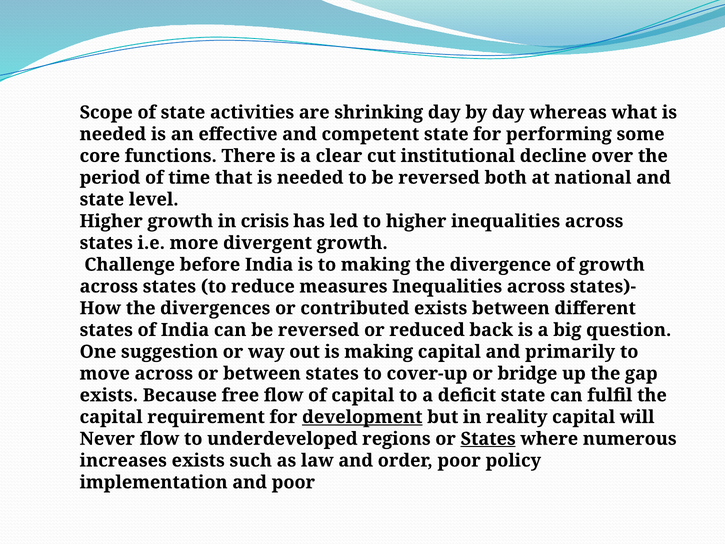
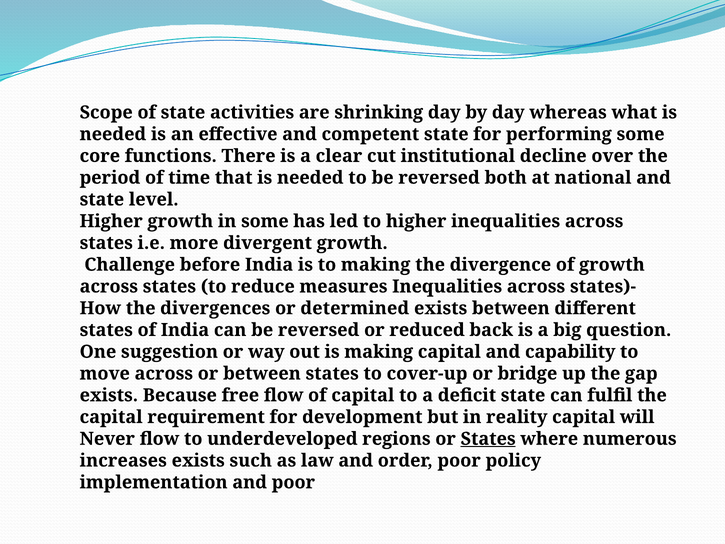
in crisis: crisis -> some (265, 221)
contributed: contributed -> determined (355, 308)
primarily: primarily -> capability (570, 352)
development underline: present -> none (362, 417)
